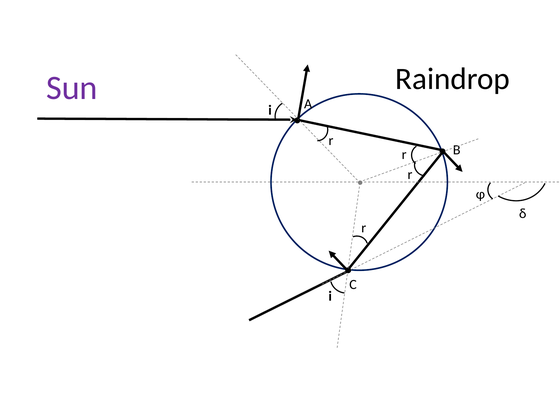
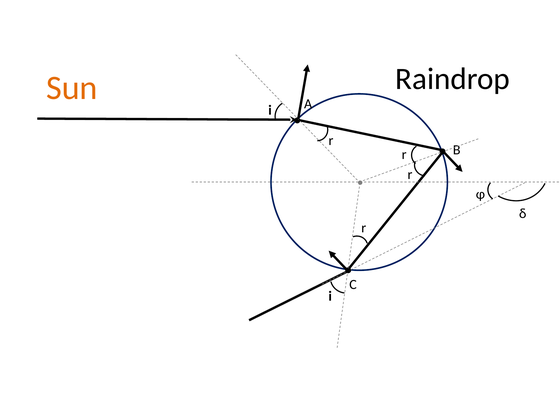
Sun colour: purple -> orange (72, 88)
